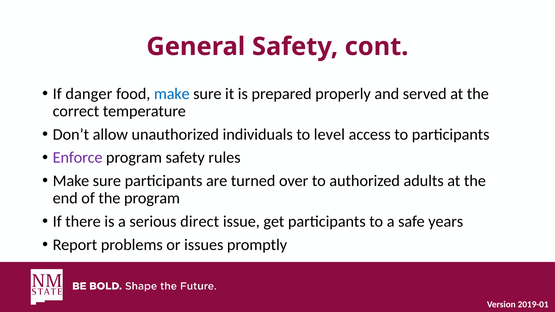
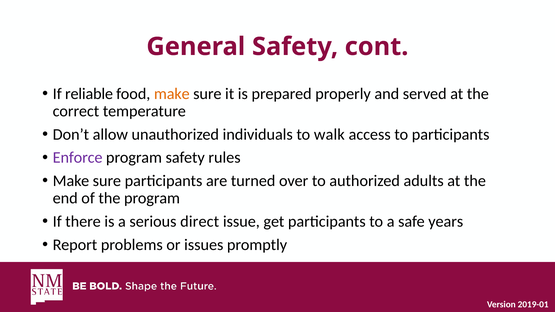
danger: danger -> reliable (89, 94)
make colour: blue -> orange (172, 94)
level: level -> walk (329, 134)
